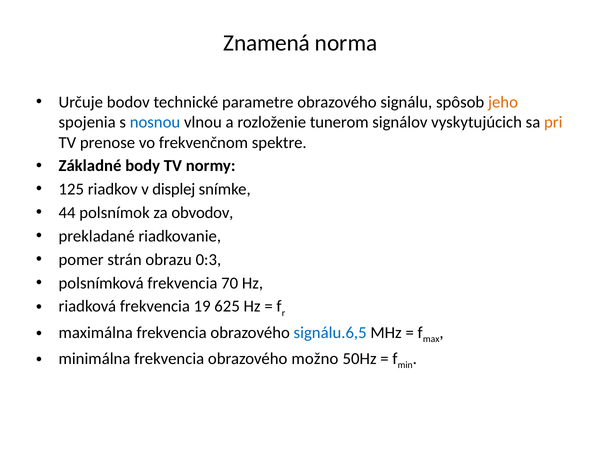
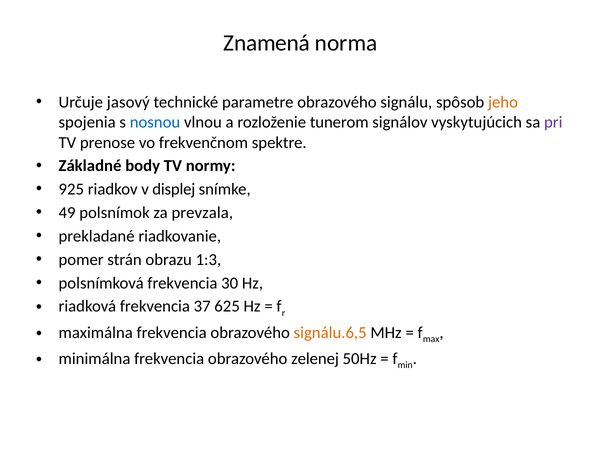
bodov: bodov -> jasový (128, 102)
pri colour: orange -> purple (553, 122)
125: 125 -> 925 (71, 189)
44: 44 -> 49 (67, 213)
obvodov: obvodov -> prevzala (202, 213)
0:3: 0:3 -> 1:3 (208, 259)
70: 70 -> 30 (230, 283)
19: 19 -> 37 (202, 306)
signálu.6,5 colour: blue -> orange (330, 332)
možno: možno -> zelenej (315, 359)
